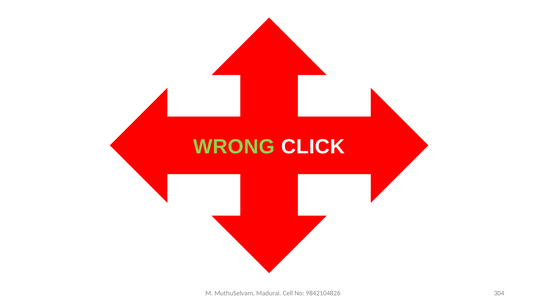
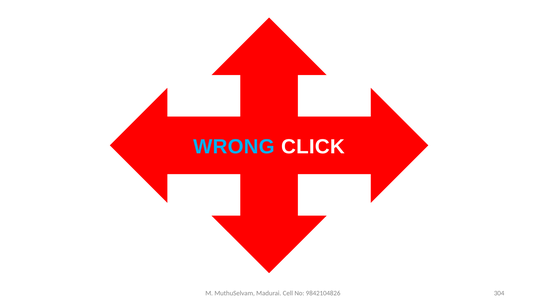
WRONG colour: light green -> light blue (234, 147)
